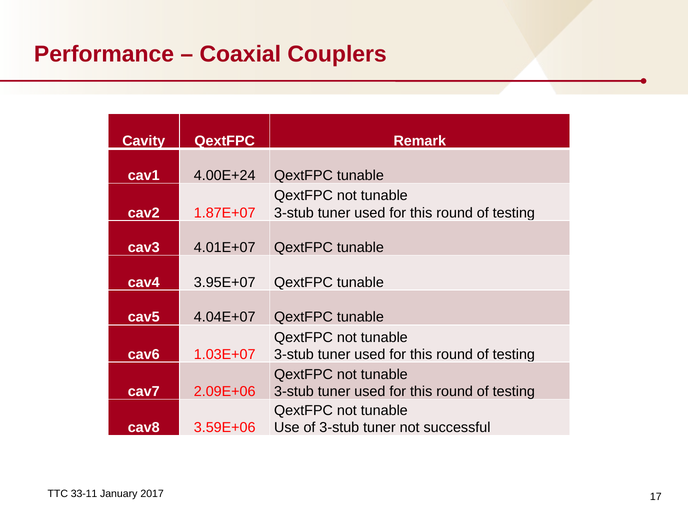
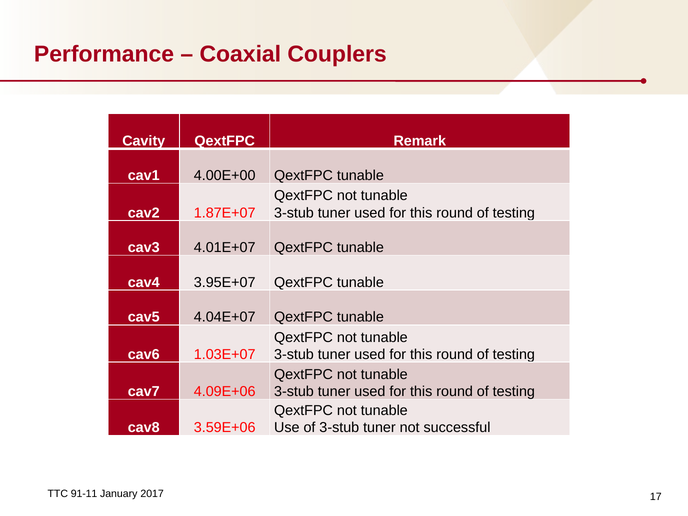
4.00E+24: 4.00E+24 -> 4.00E+00 (225, 176)
2.09E+06: 2.09E+06 -> 4.09E+06 (225, 392)
33-11: 33-11 -> 91-11 (84, 494)
